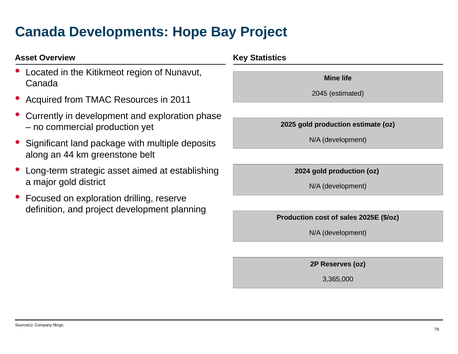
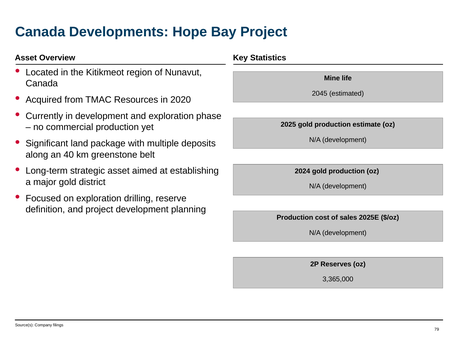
2011: 2011 -> 2020 (181, 100)
44: 44 -> 40 (69, 155)
